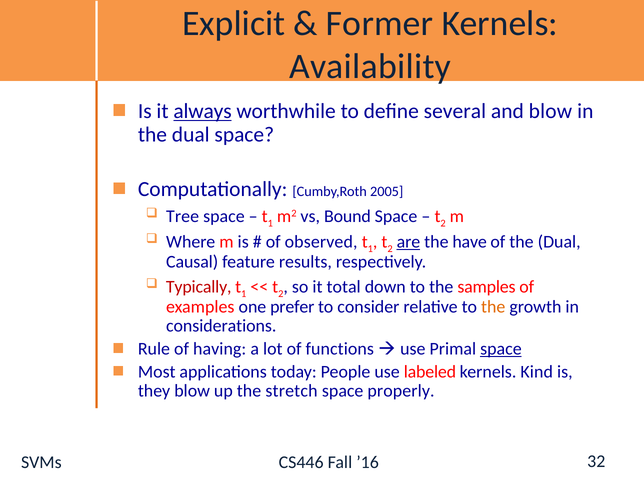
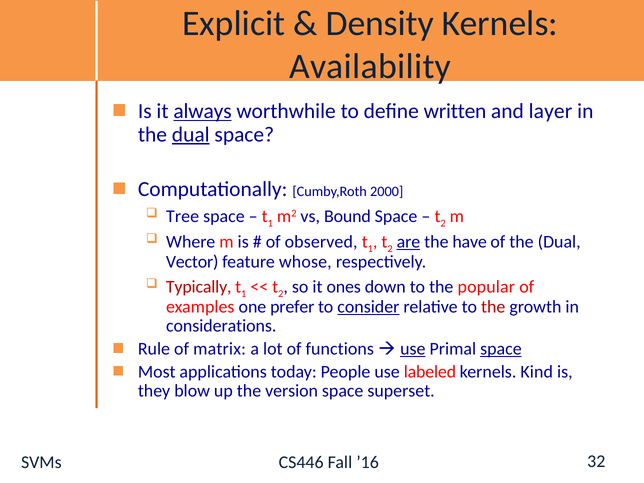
Former: Former -> Density (380, 23)
several: several -> written (455, 111)
and blow: blow -> layer (550, 111)
dual underline: none -> present (191, 134)
2005: 2005 -> 2000 (387, 192)
Causal: Causal -> Vector (192, 262)
results: results -> whose (305, 262)
total: total -> ones (344, 287)
samples: samples -> popular (486, 287)
consider underline: none -> present (368, 307)
the colour: orange -> red (493, 307)
having: having -> matrix (220, 349)
use underline: none -> present (413, 349)
stretch: stretch -> version (292, 391)
properly: properly -> superset (401, 391)
